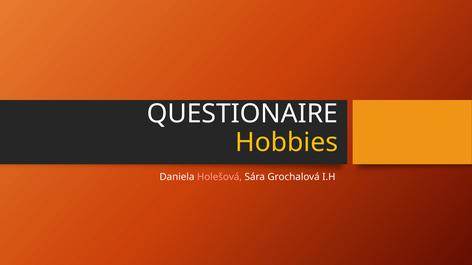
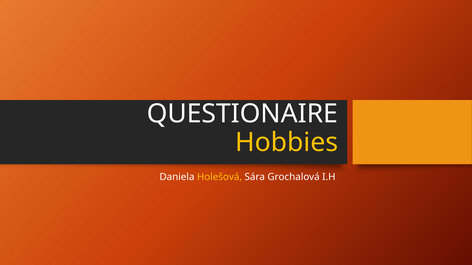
Holešová colour: pink -> yellow (220, 177)
